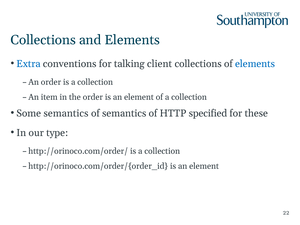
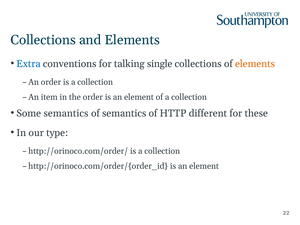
client: client -> single (160, 64)
elements colour: blue -> orange (255, 64)
specified: specified -> different (208, 113)
